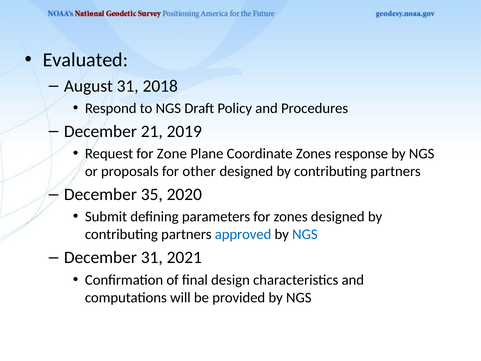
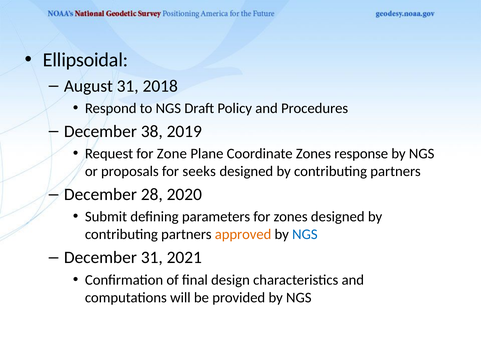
Evaluated: Evaluated -> Ellipsoidal (86, 60)
21: 21 -> 38 (152, 131)
other: other -> seeks (199, 171)
35: 35 -> 28 (152, 194)
approved colour: blue -> orange (243, 234)
